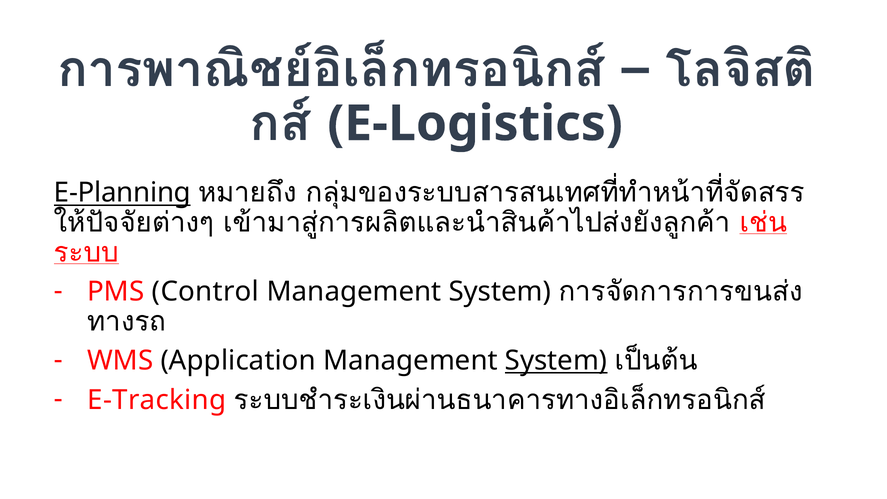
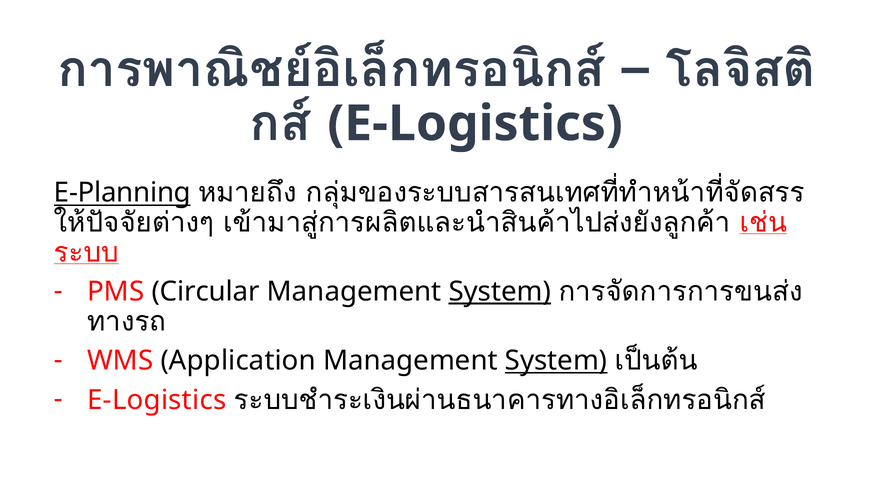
Control: Control -> Circular (206, 292)
System underline: none -> present (500, 292)
E-Tracking: E-Tracking -> E-Logistics (157, 400)
